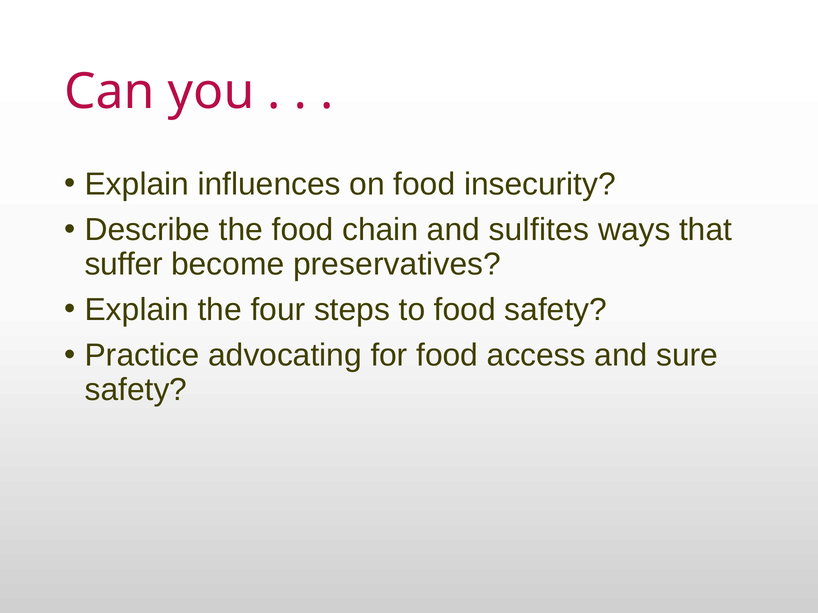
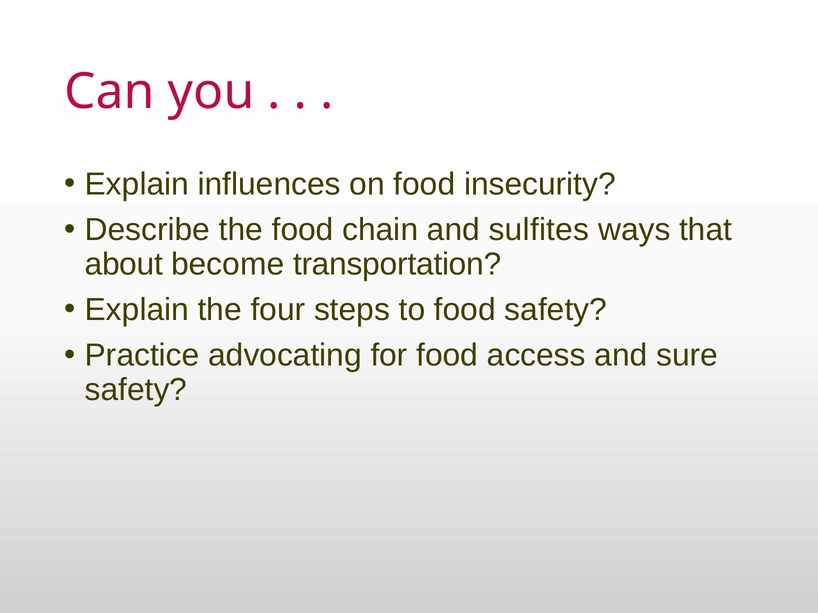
suffer: suffer -> about (124, 264)
preservatives: preservatives -> transportation (397, 264)
